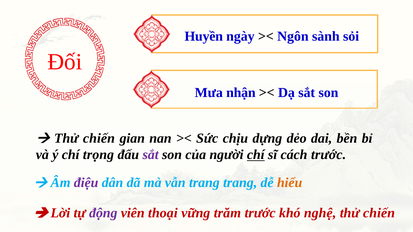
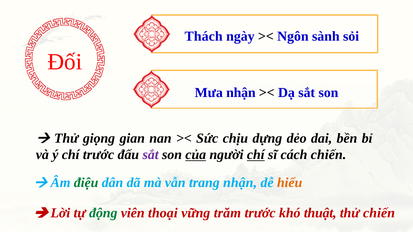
Huyền: Huyền -> Thách (204, 36)
chiến: chiến -> giọng (99, 138)
chí trọng: trọng -> trước (98, 155)
của underline: none -> present (196, 155)
cách trước: trước -> chiến (329, 155)
điệu colour: purple -> green (86, 183)
trang trang: trang -> nhận (240, 183)
động colour: purple -> green (103, 213)
nghệ: nghệ -> thuật (320, 213)
